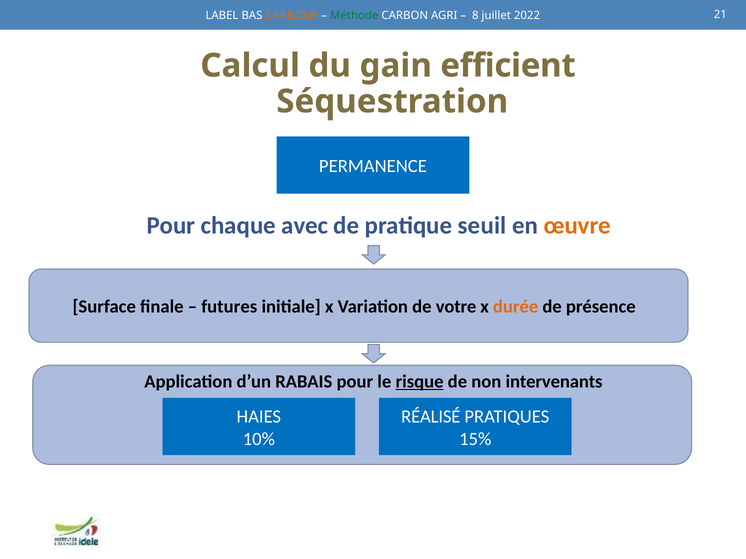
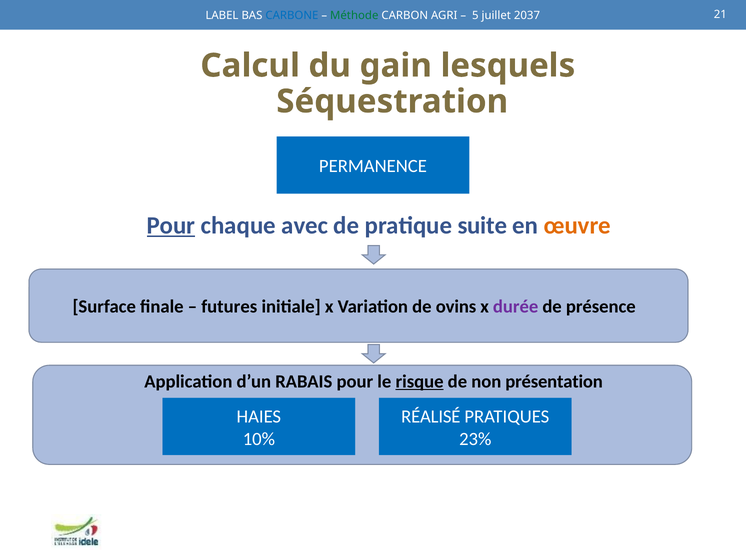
CARBONE colour: orange -> blue (292, 16)
8: 8 -> 5 (475, 16)
2022: 2022 -> 2037 (527, 16)
efficient: efficient -> lesquels (508, 66)
Pour underline: none -> present (171, 226)
seuil: seuil -> suite (482, 226)
votre: votre -> ovins (456, 307)
durée colour: orange -> purple (516, 307)
intervenants: intervenants -> présentation (554, 382)
15%: 15% -> 23% (475, 439)
